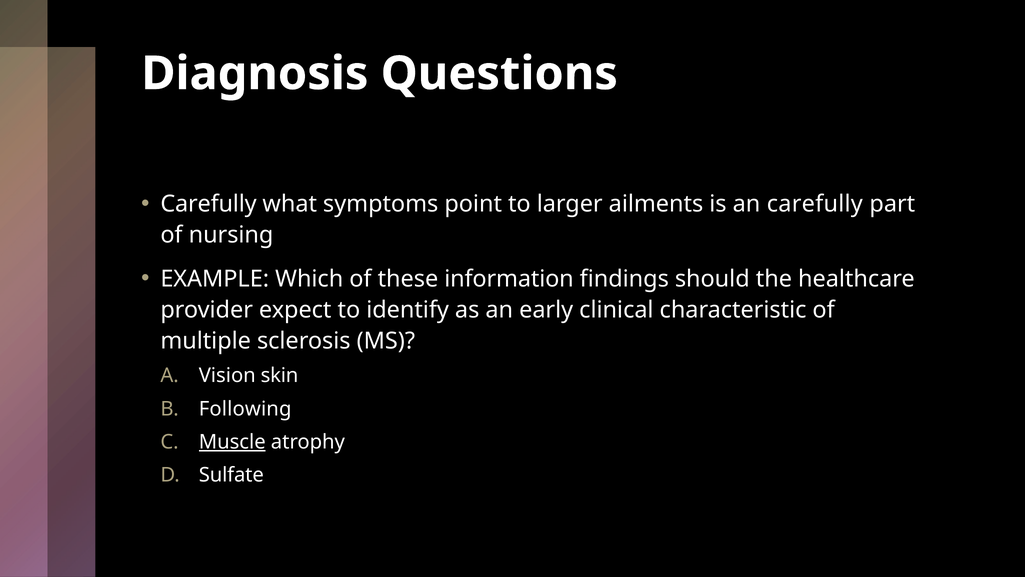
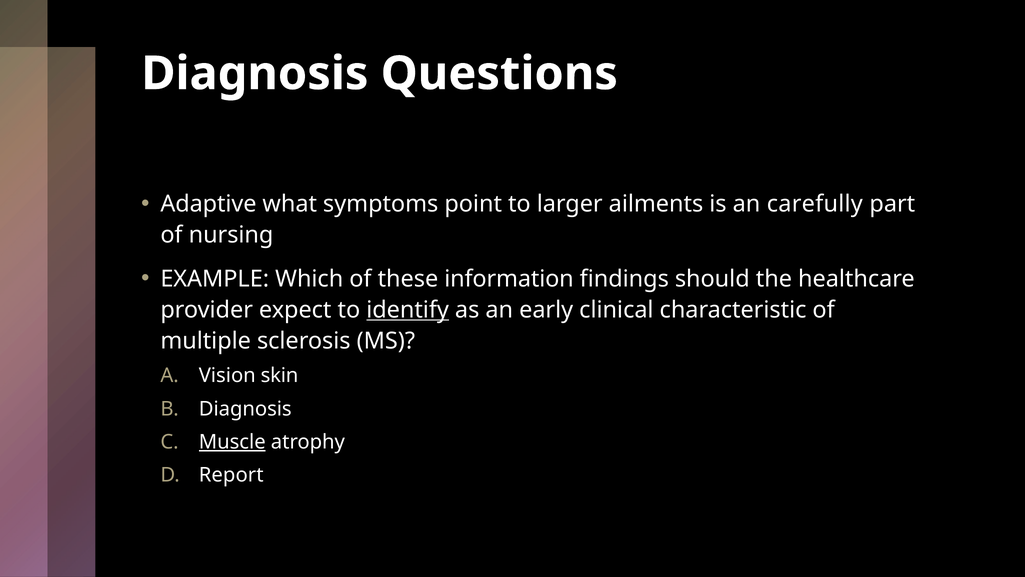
Carefully: Carefully -> Adaptive (208, 204)
identify underline: none -> present (408, 310)
Following: Following -> Diagnosis (245, 409)
Sulfate: Sulfate -> Report (231, 475)
